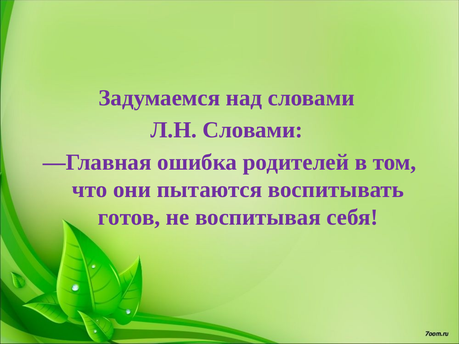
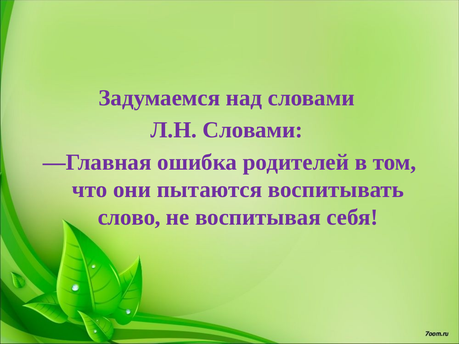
готов: готов -> слово (129, 217)
